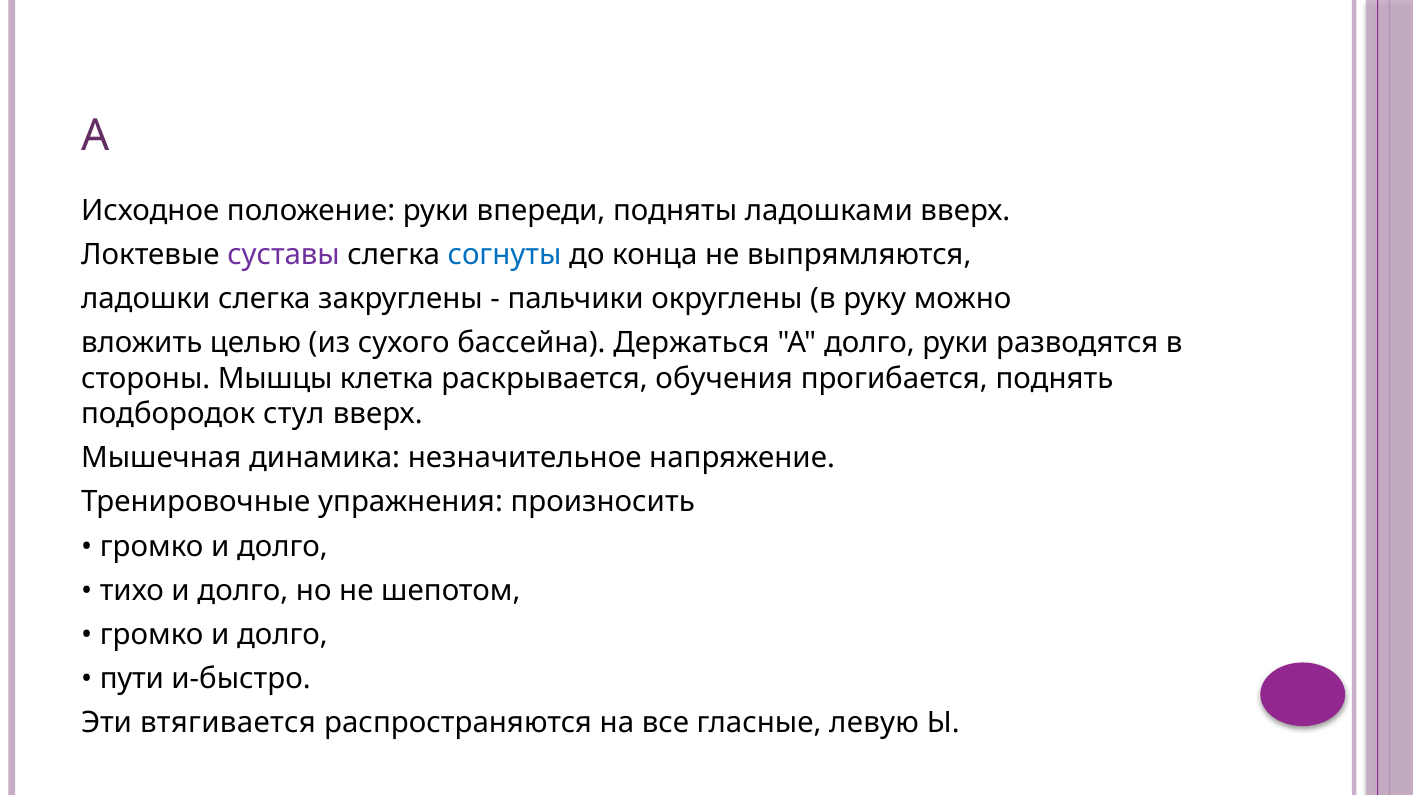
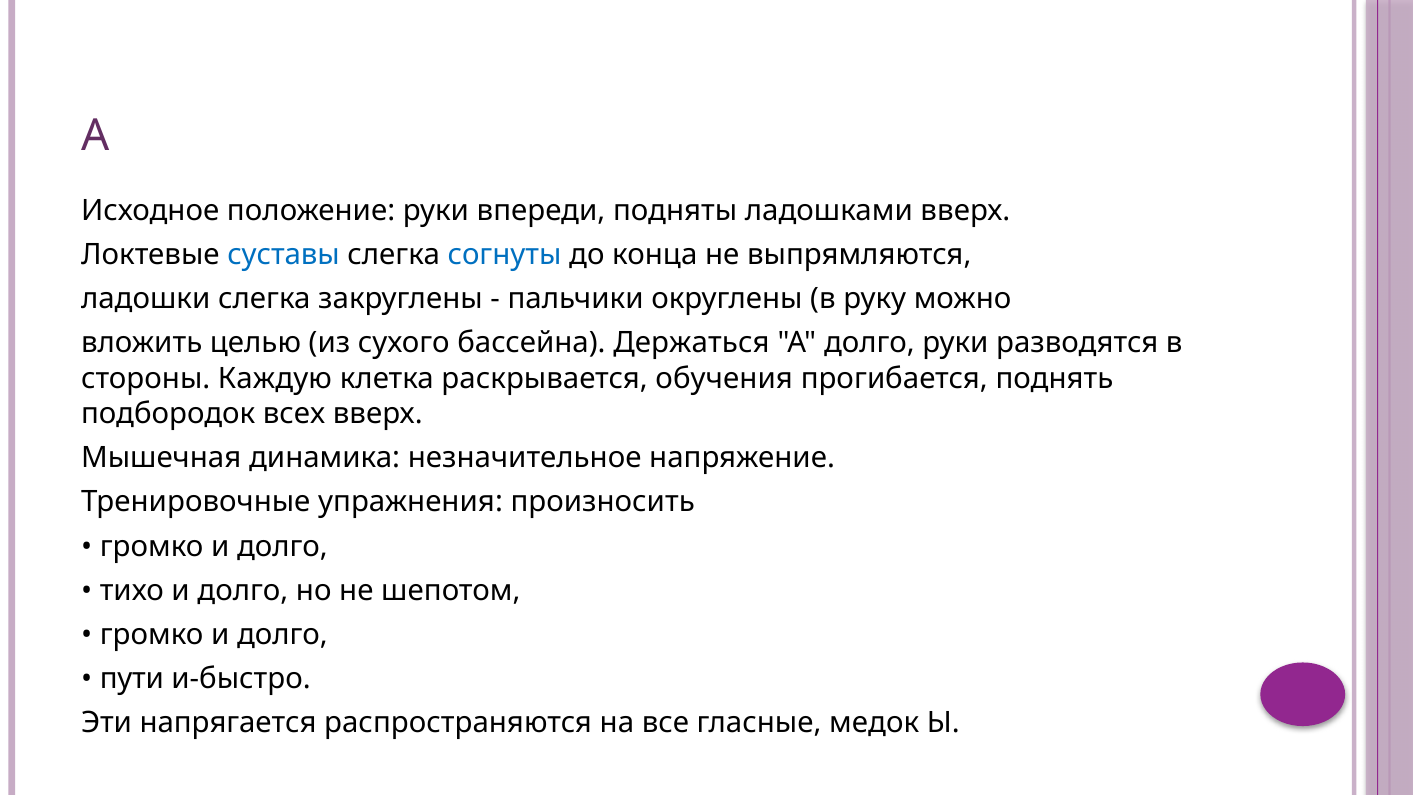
суставы colour: purple -> blue (284, 255)
Мышцы: Мышцы -> Каждую (275, 378)
стул: стул -> всех (294, 414)
втягивается: втягивается -> напрягается (228, 723)
левую: левую -> медок (874, 723)
